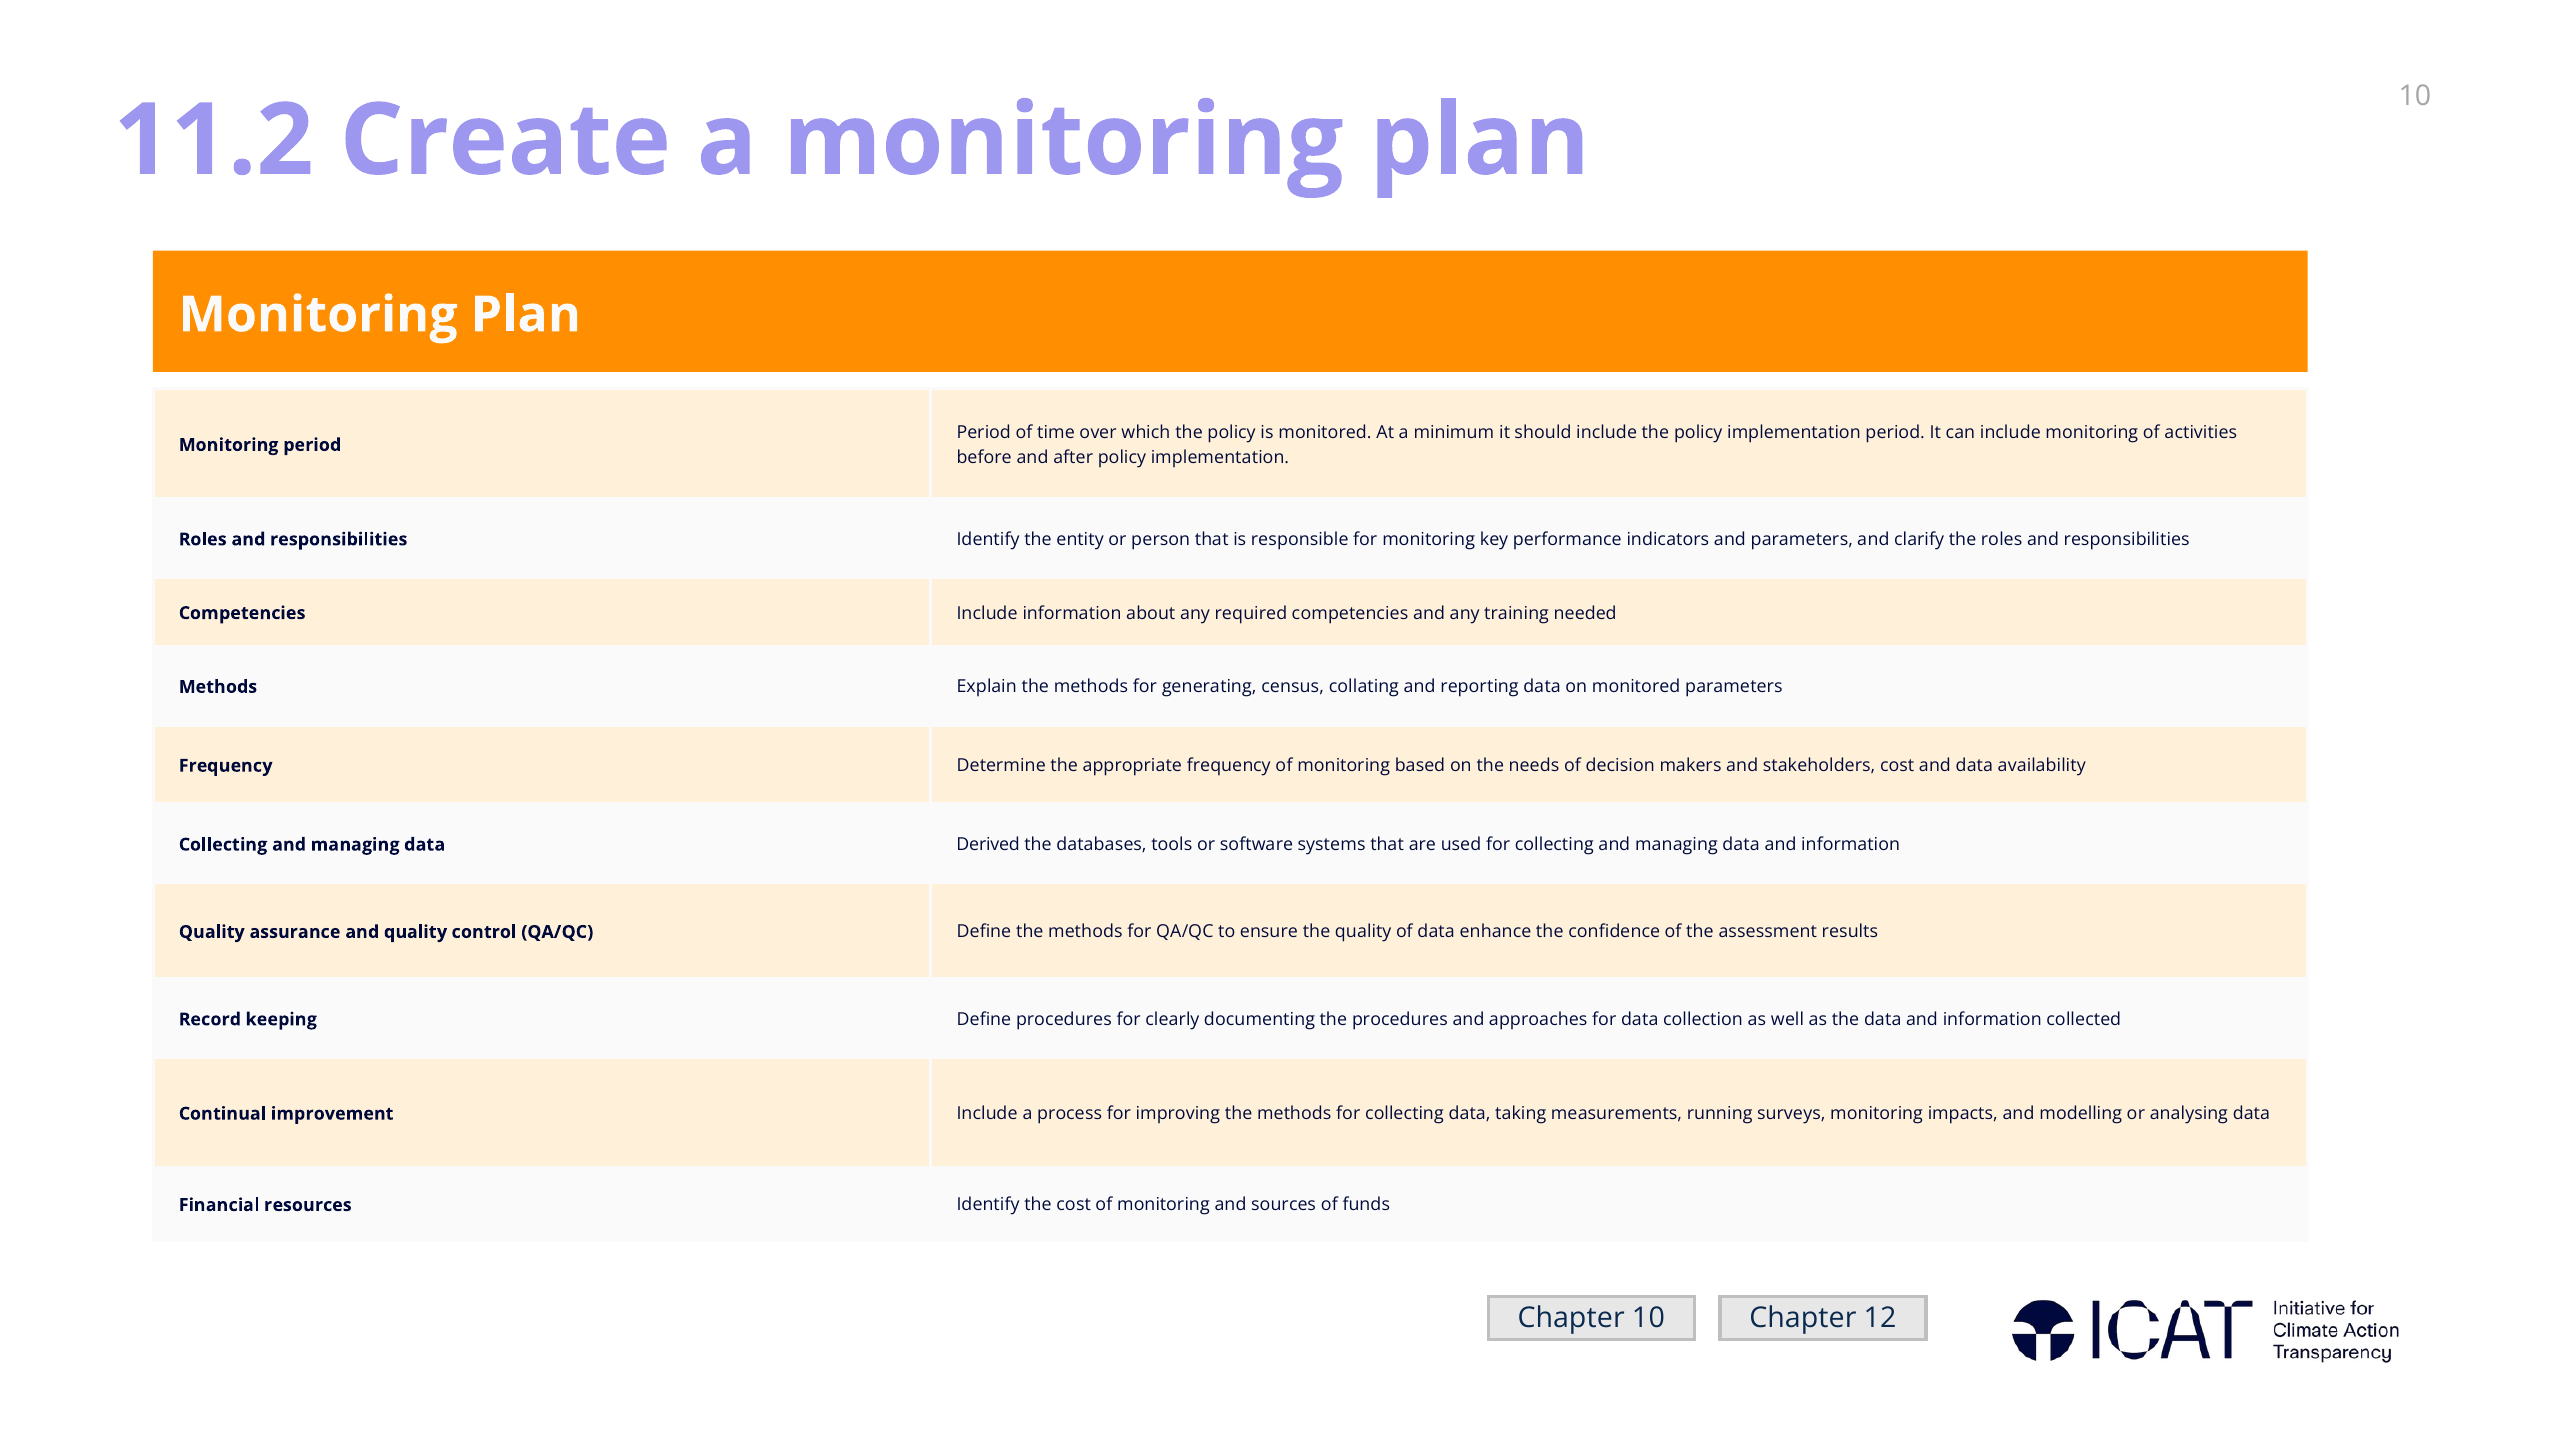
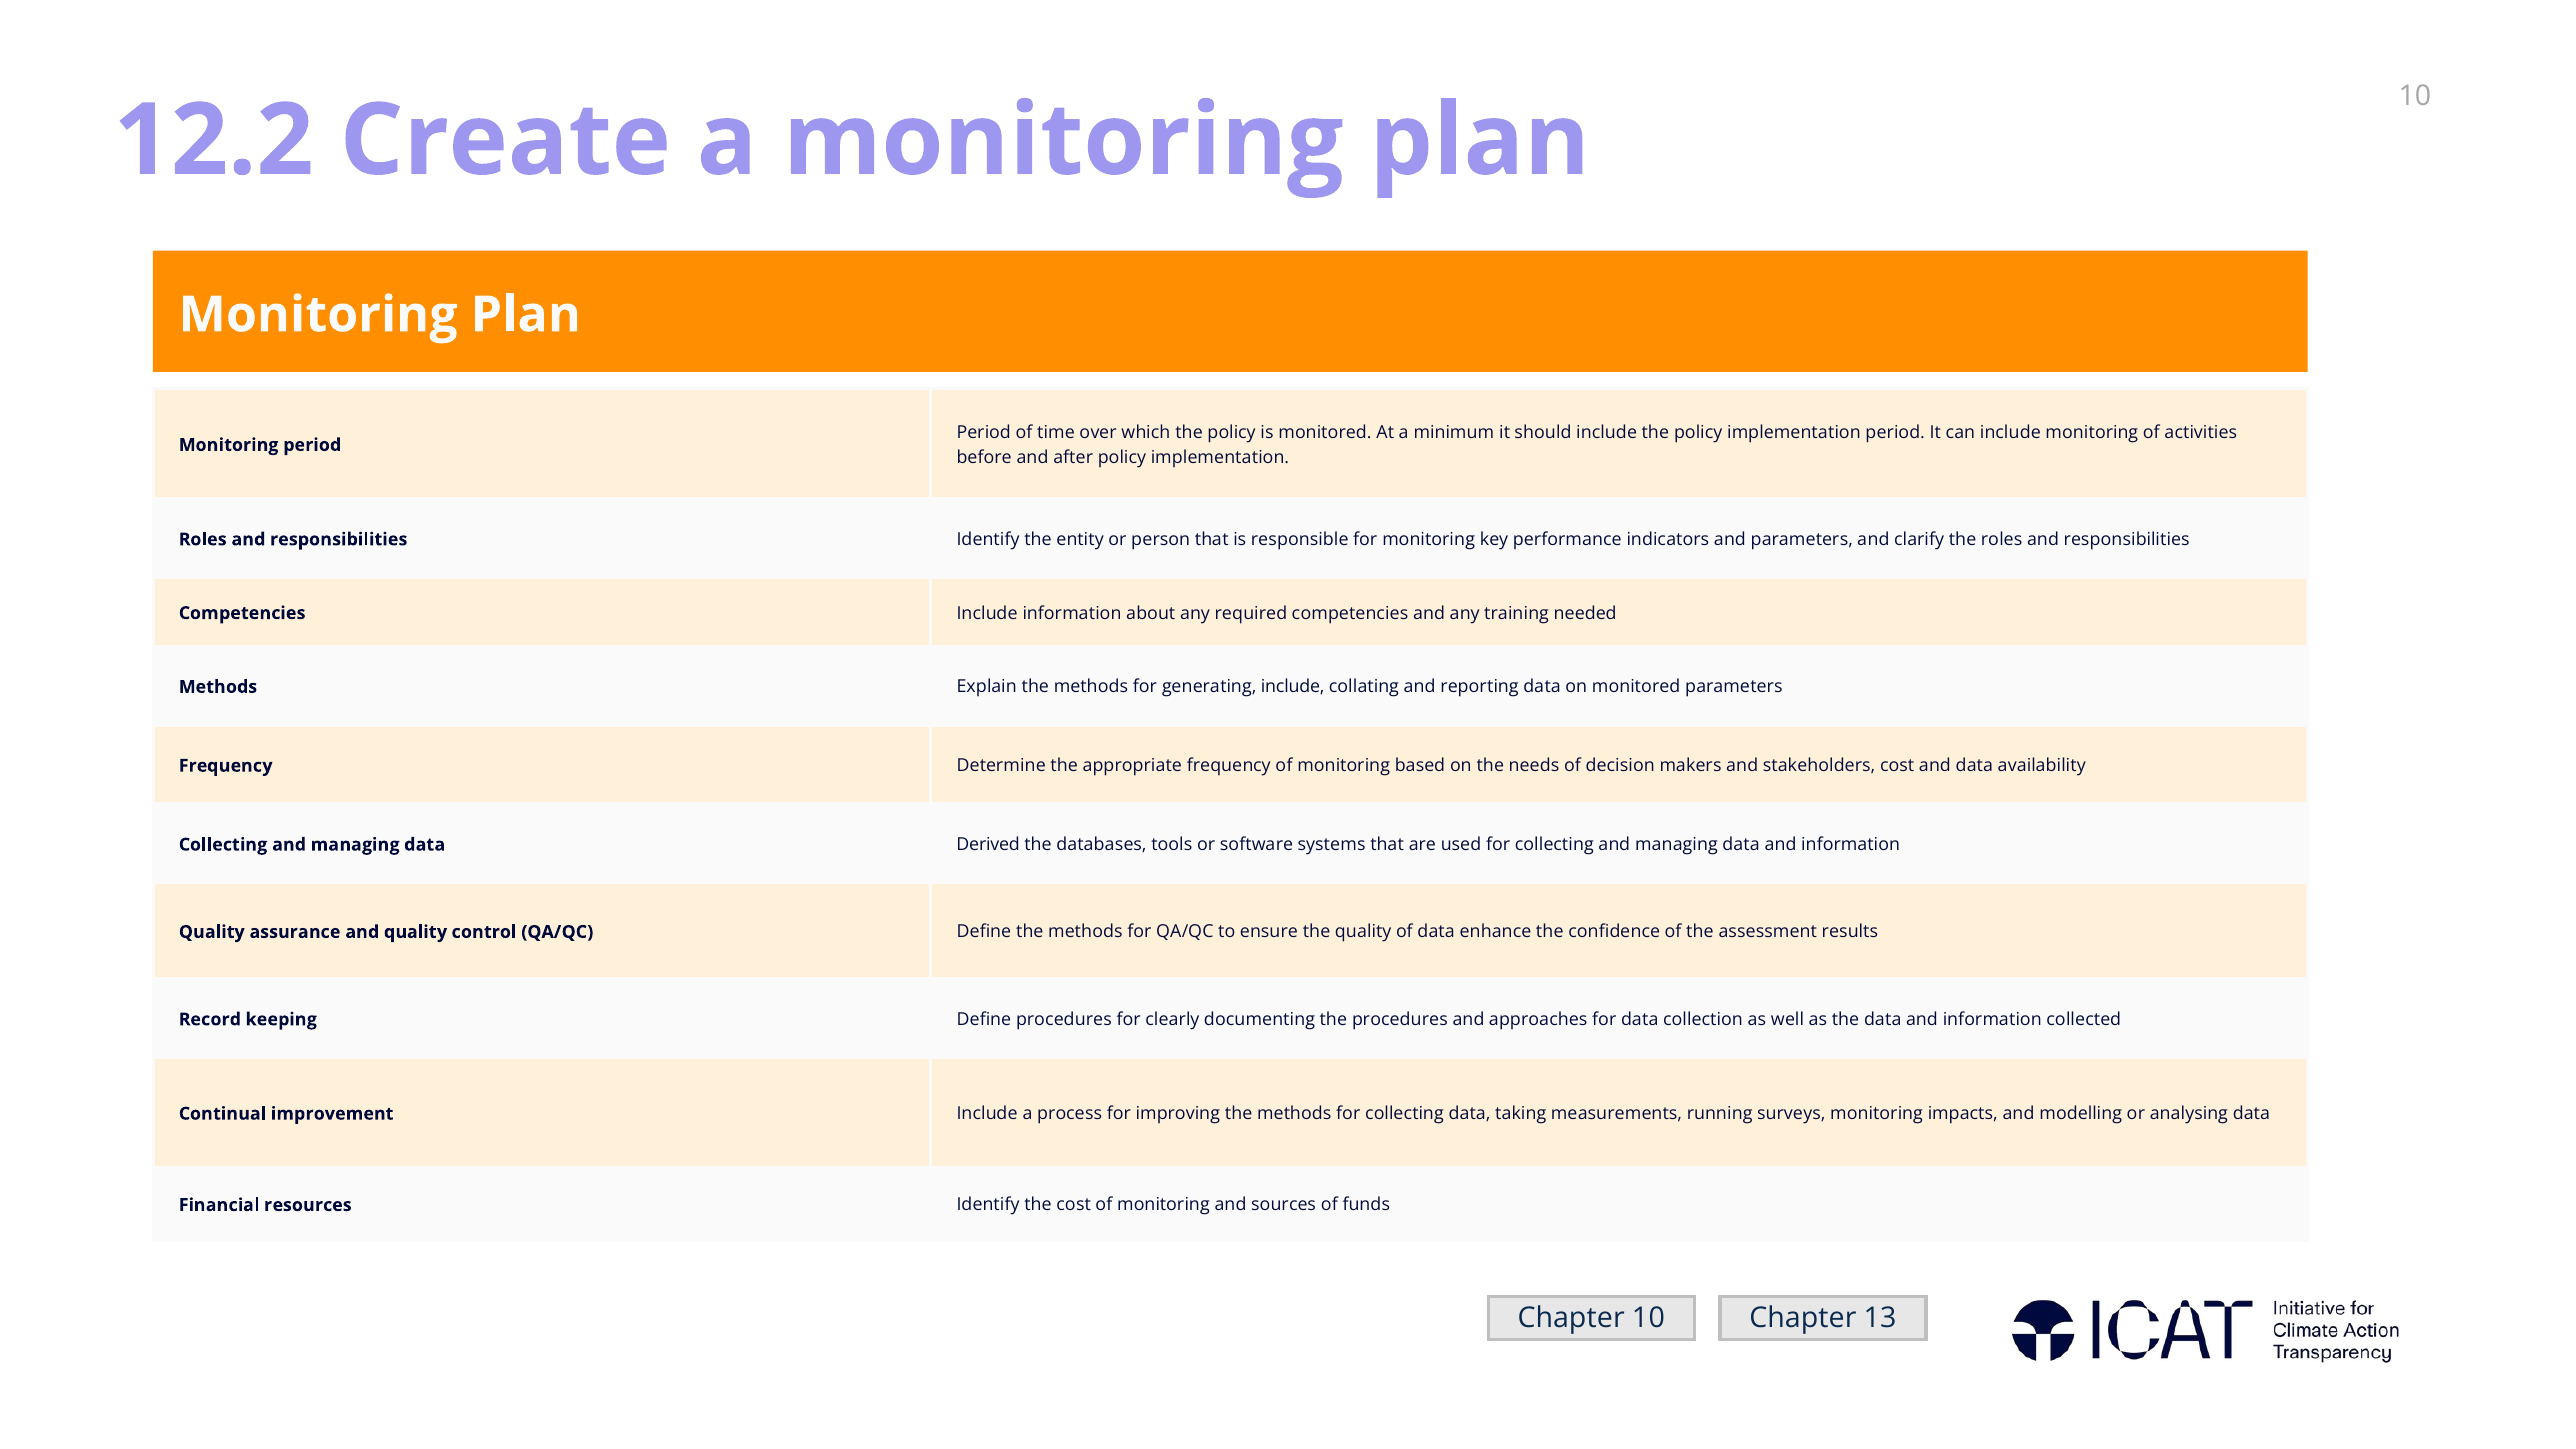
11.2: 11.2 -> 12.2 (214, 141)
generating census: census -> include (1293, 687)
12: 12 -> 13 (1880, 1318)
